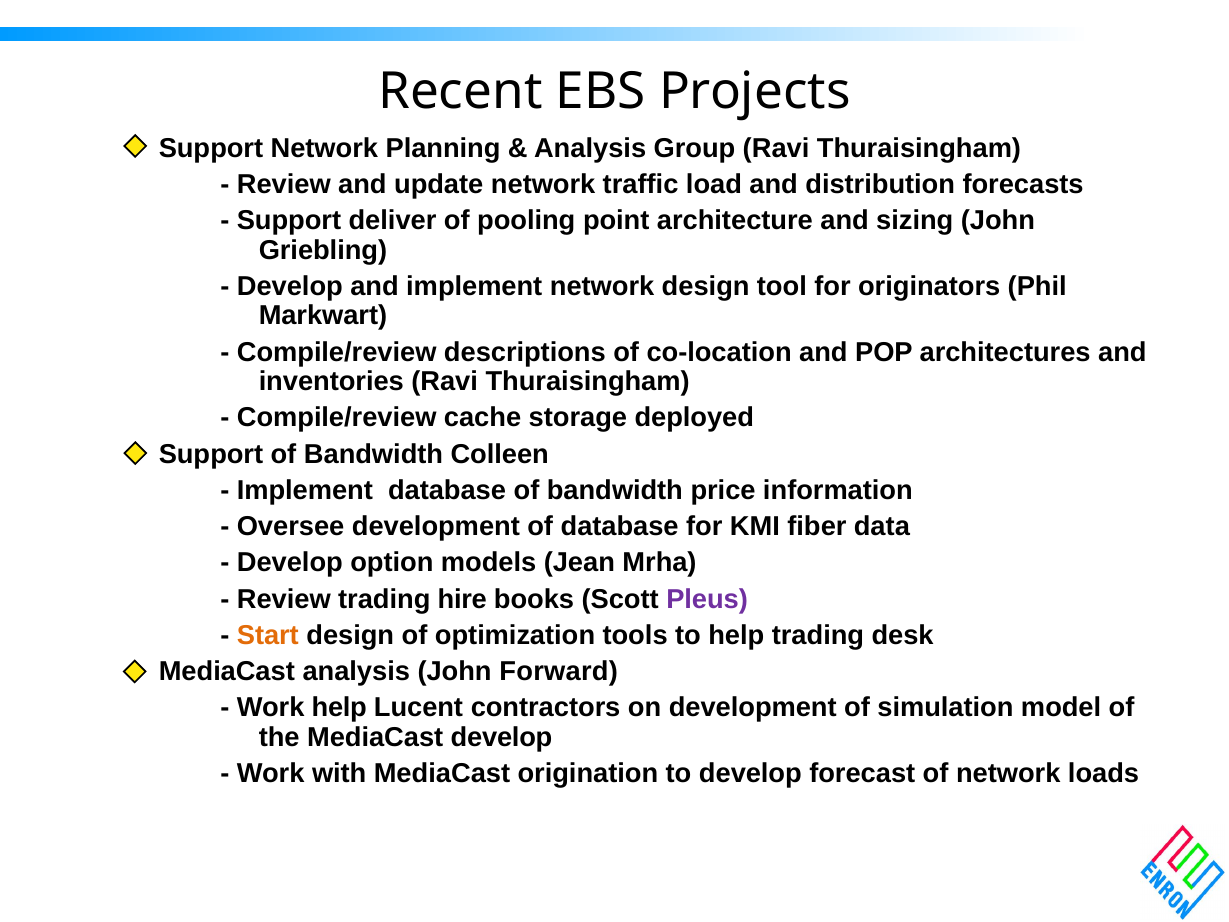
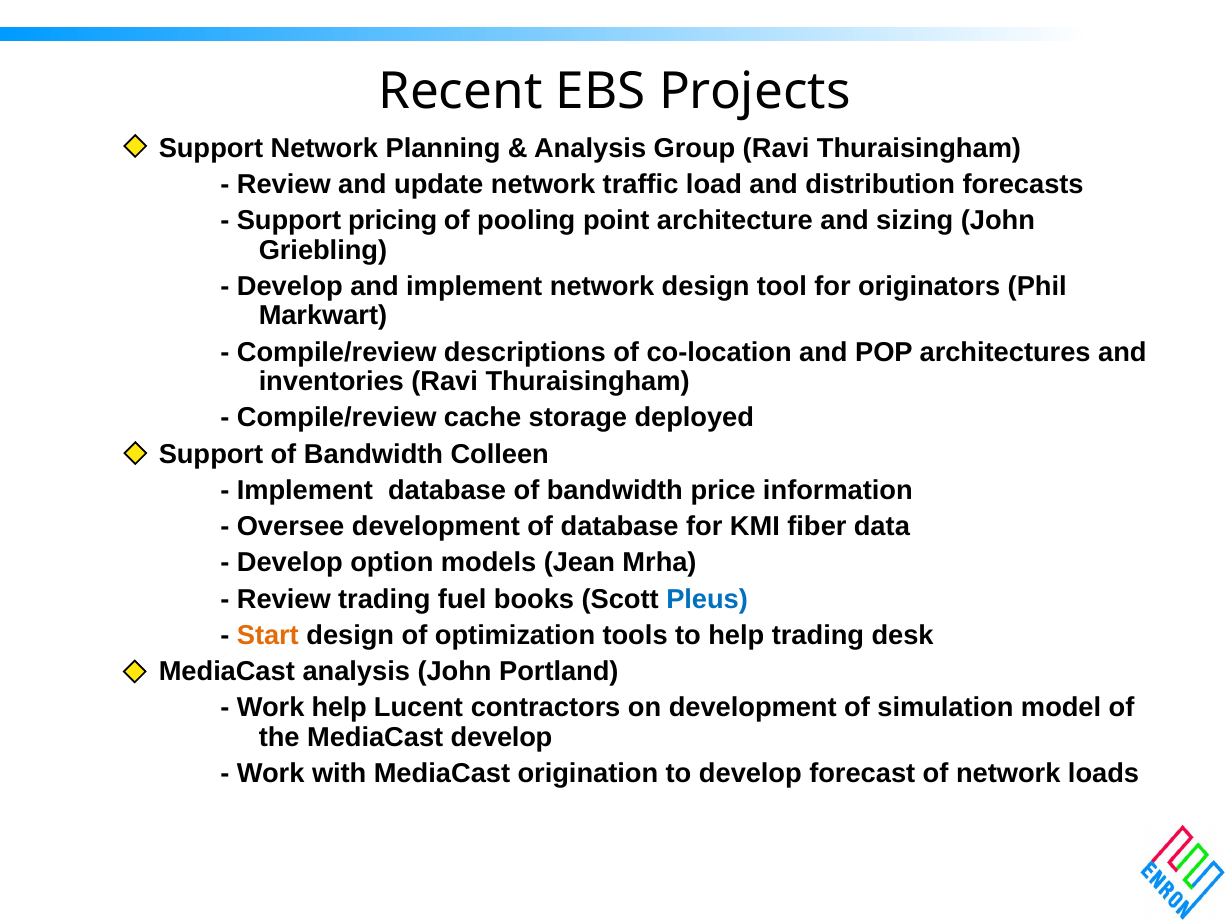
deliver: deliver -> pricing (393, 221)
hire: hire -> fuel (462, 599)
Pleus colour: purple -> blue (707, 599)
Forward: Forward -> Portland (559, 671)
